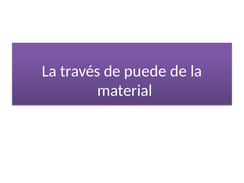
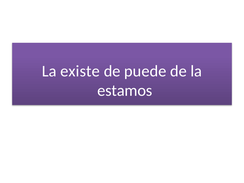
través: través -> existe (80, 71)
material: material -> estamos (125, 91)
